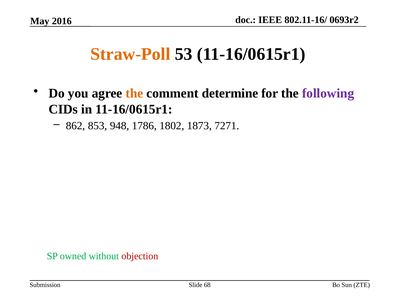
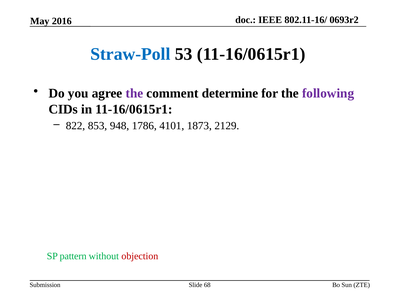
Straw-Poll colour: orange -> blue (130, 54)
the colour: orange -> purple (134, 93)
862: 862 -> 822 (75, 126)
1802: 1802 -> 4101 (172, 126)
7271: 7271 -> 2129 (227, 126)
owned: owned -> pattern (73, 256)
